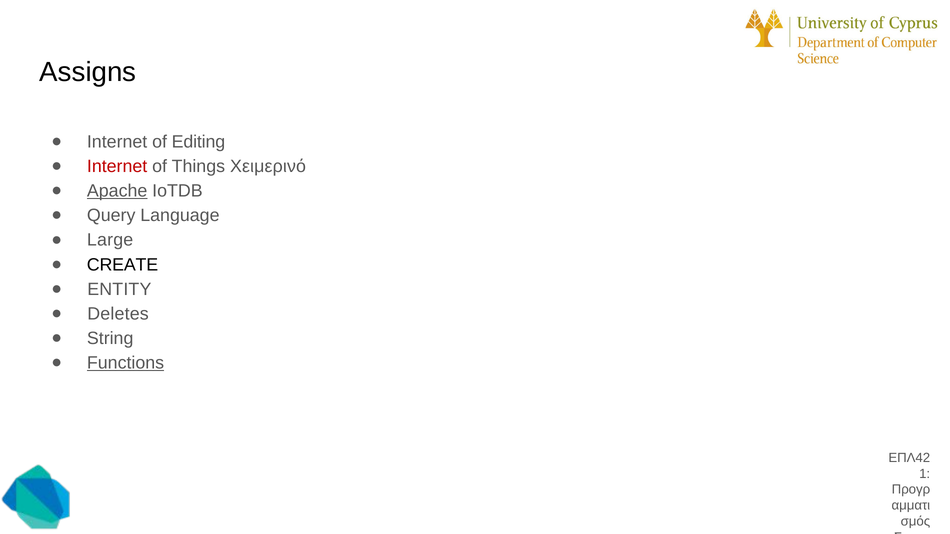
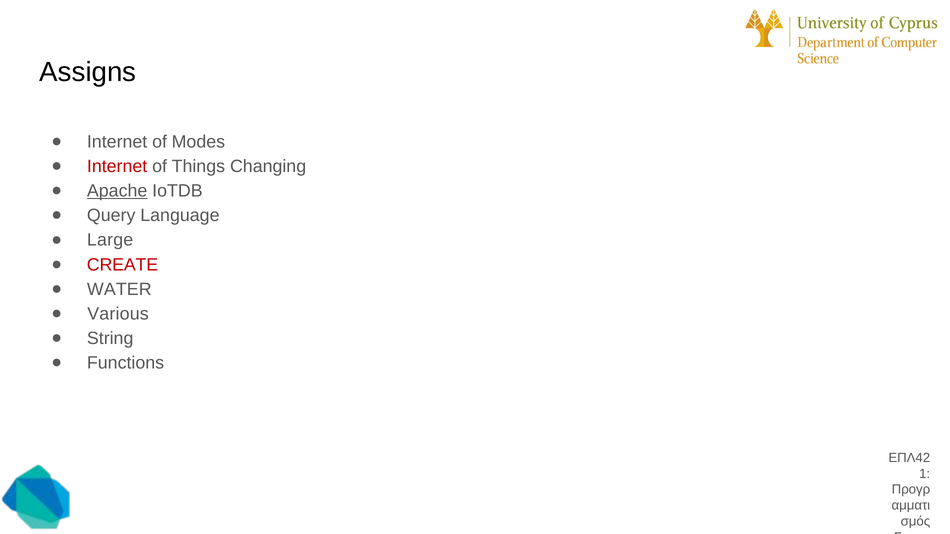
Editing: Editing -> Modes (198, 142)
Χειμερινό: Χειμερινό -> Changing (268, 167)
CREATE colour: black -> red (123, 265)
ENTITY: ENTITY -> WATER (119, 289)
Deletes: Deletes -> Various (118, 314)
Functions underline: present -> none (126, 363)
